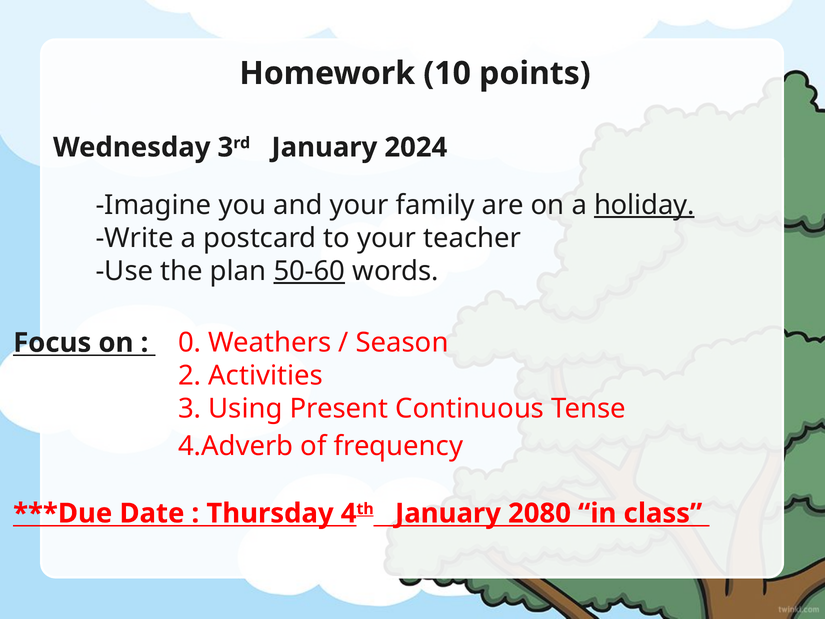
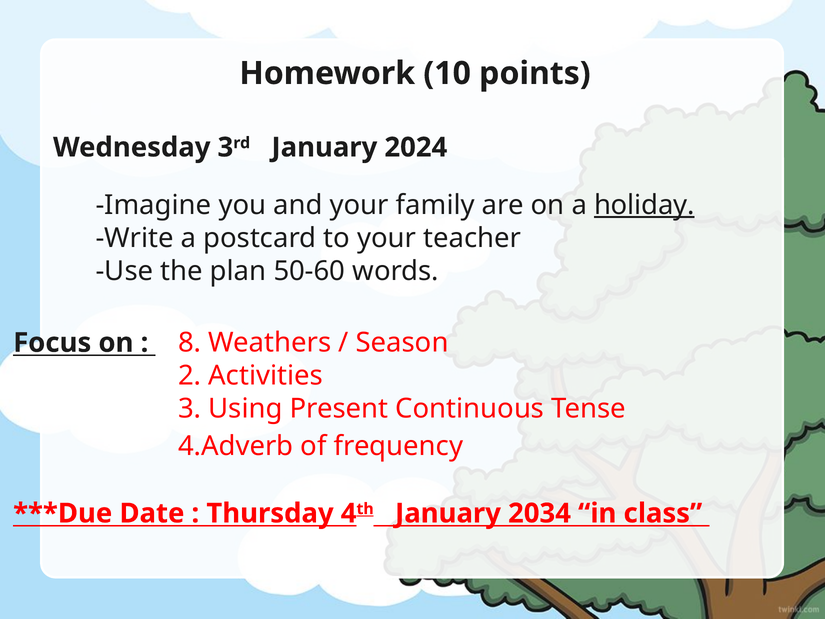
50-60 underline: present -> none (309, 271)
0: 0 -> 8 (190, 343)
2080: 2080 -> 2034 (539, 513)
